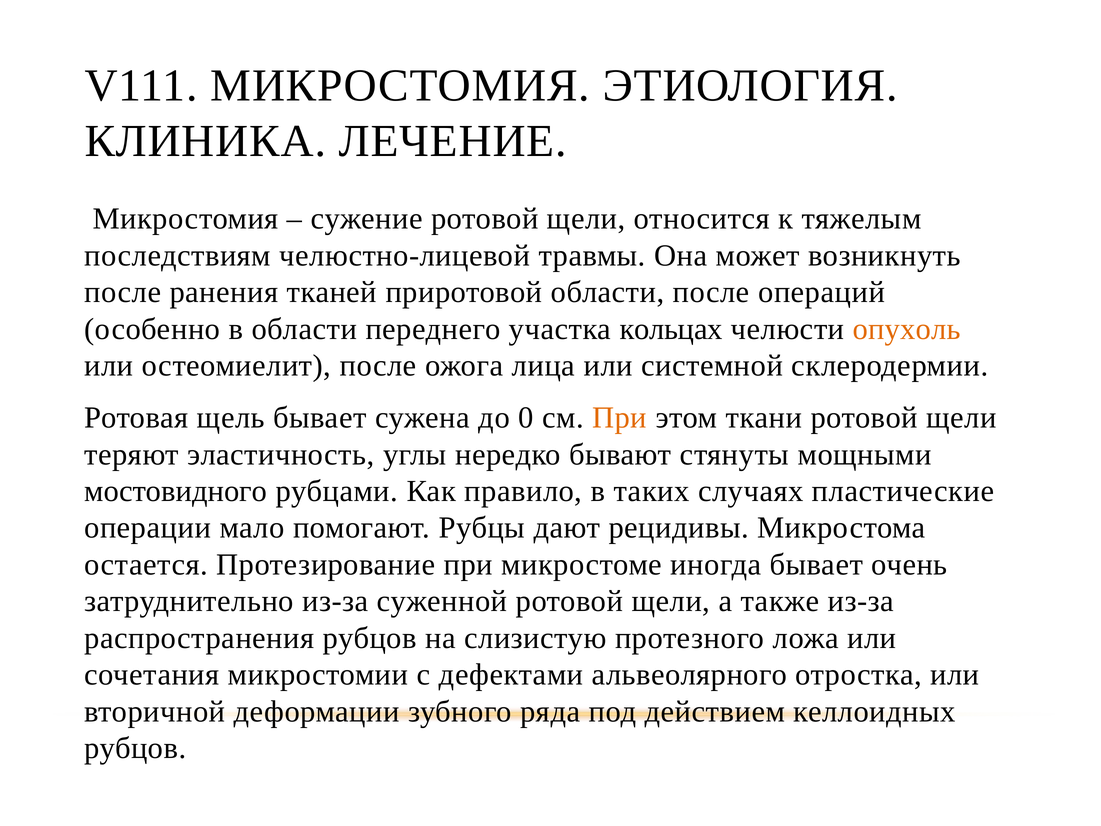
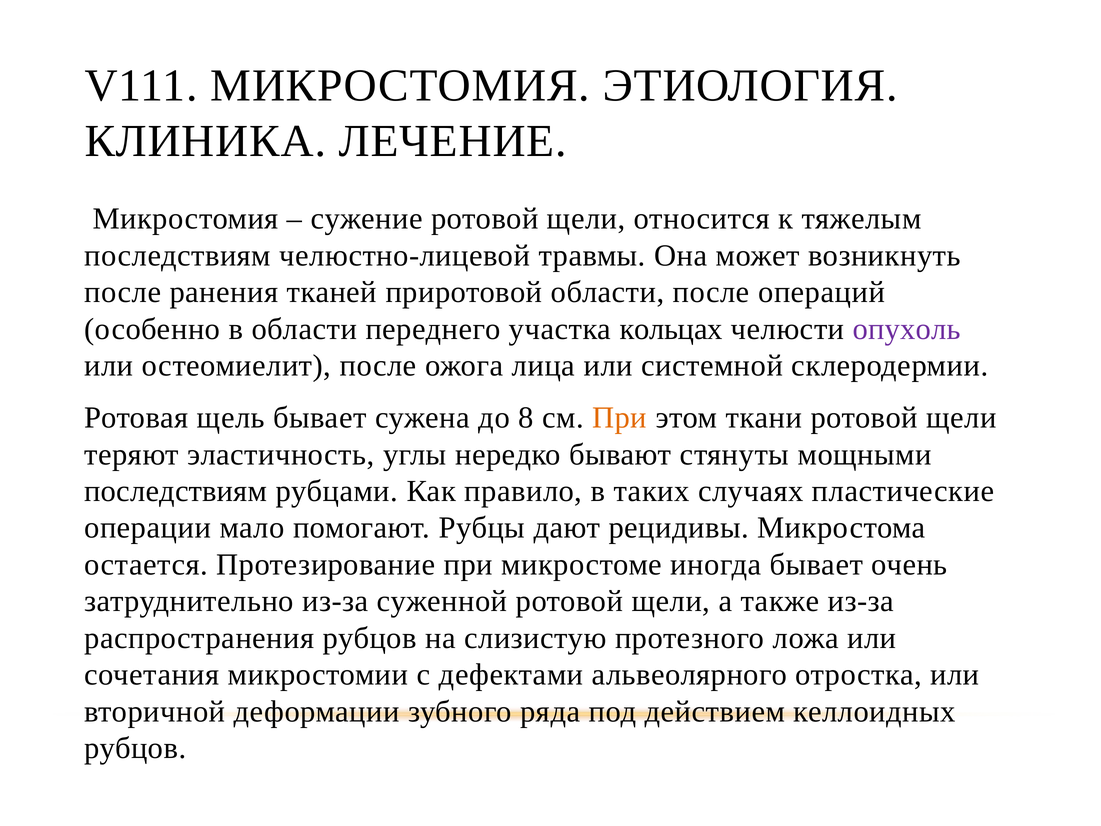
опухоль colour: orange -> purple (907, 329)
0: 0 -> 8 (526, 418)
мостовидного: мостовидного -> последствиям (176, 491)
